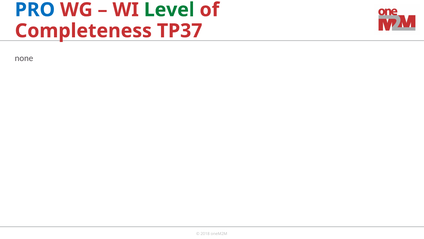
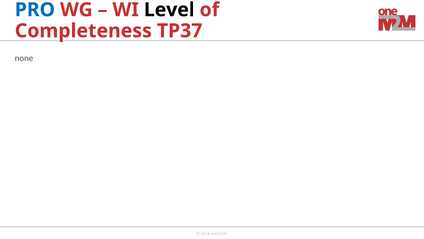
Level colour: green -> black (169, 10)
